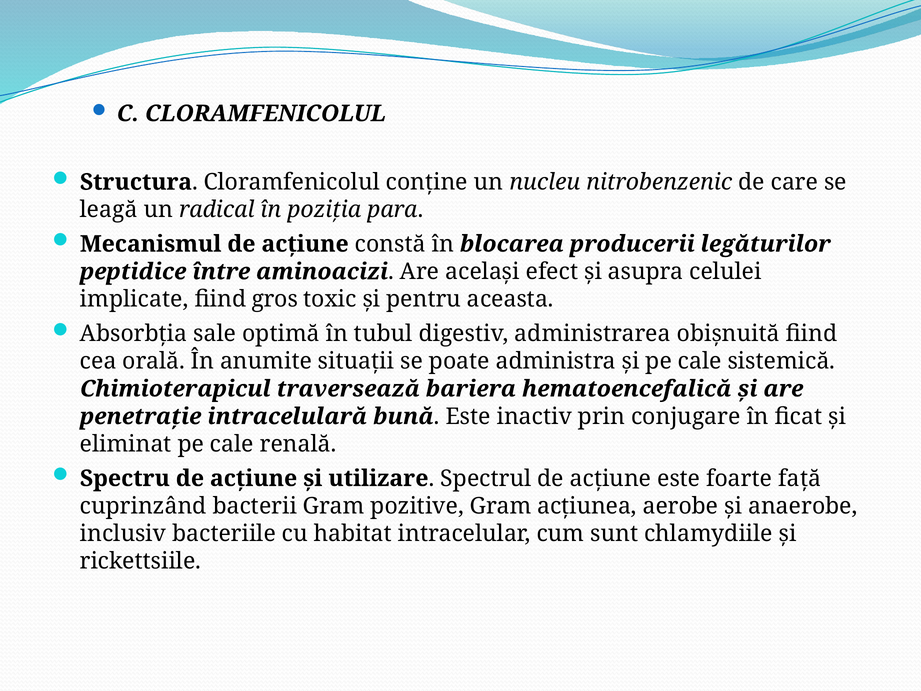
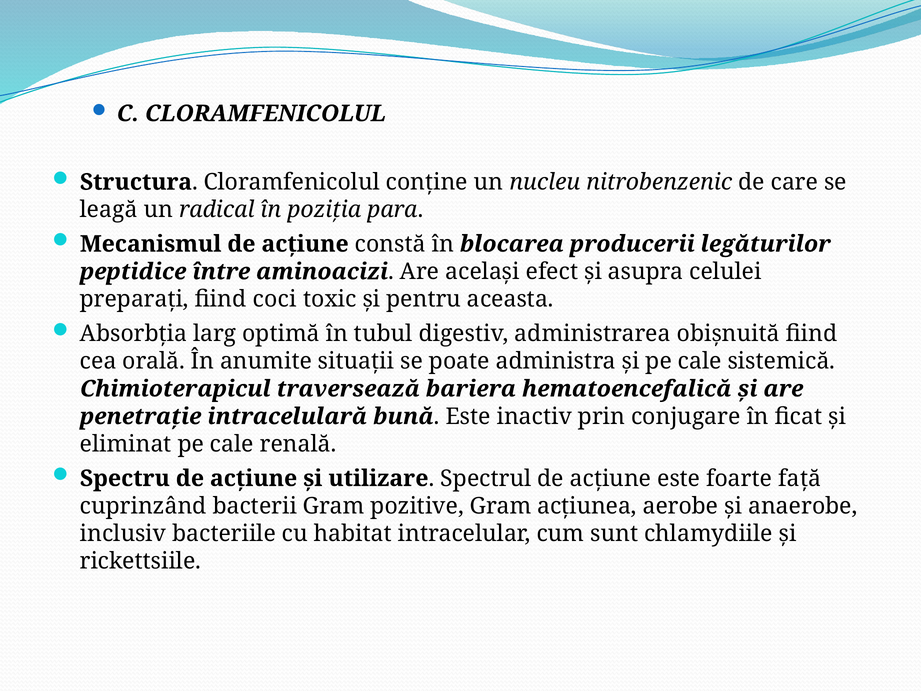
implicate: implicate -> preparaţi (134, 299)
gros: gros -> coci (275, 299)
sale: sale -> larg (215, 333)
